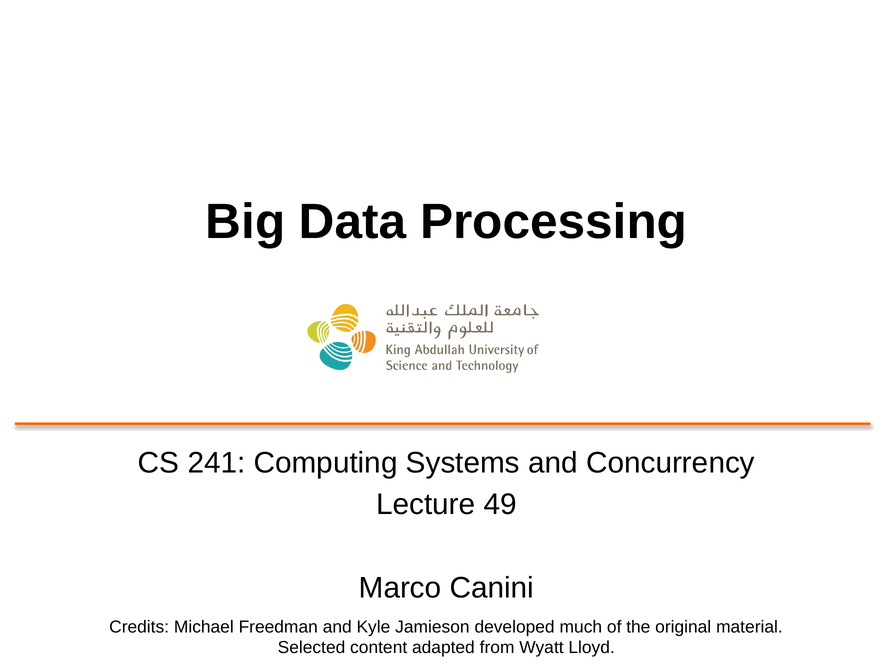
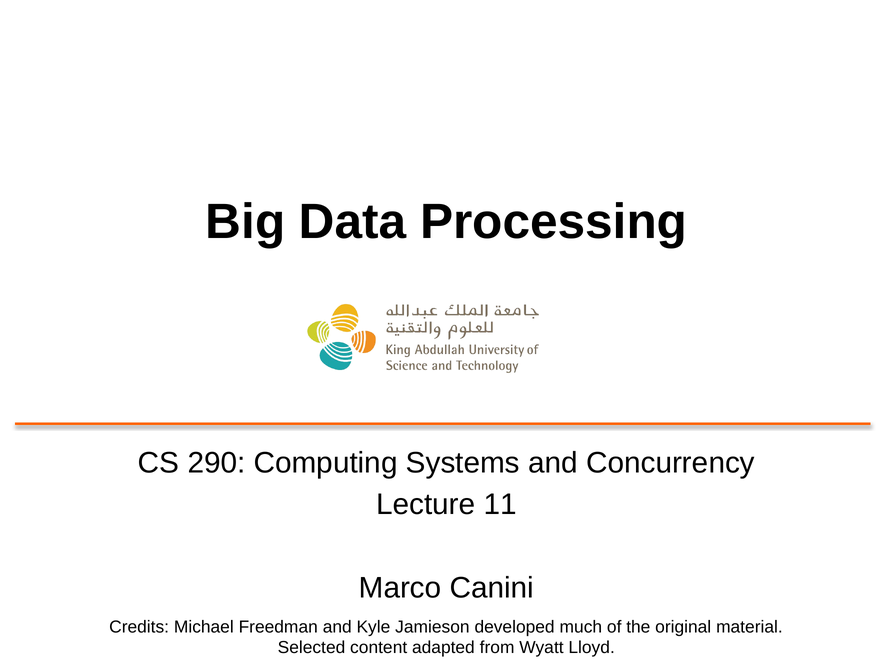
241: 241 -> 290 (216, 463)
49: 49 -> 11 (500, 505)
